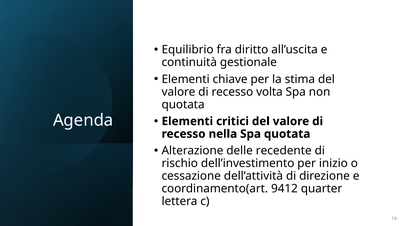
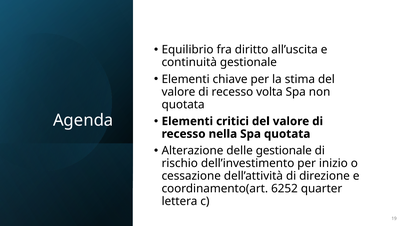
delle recedente: recedente -> gestionale (284, 150)
9412: 9412 -> 6252 (284, 188)
